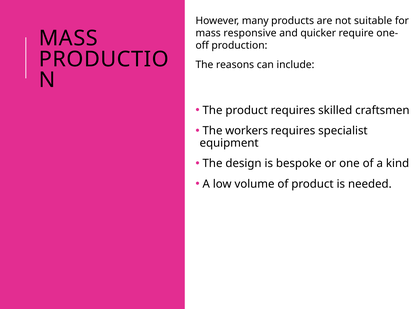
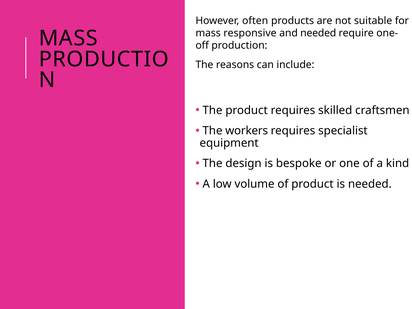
many: many -> often (255, 21)
and quicker: quicker -> needed (318, 33)
